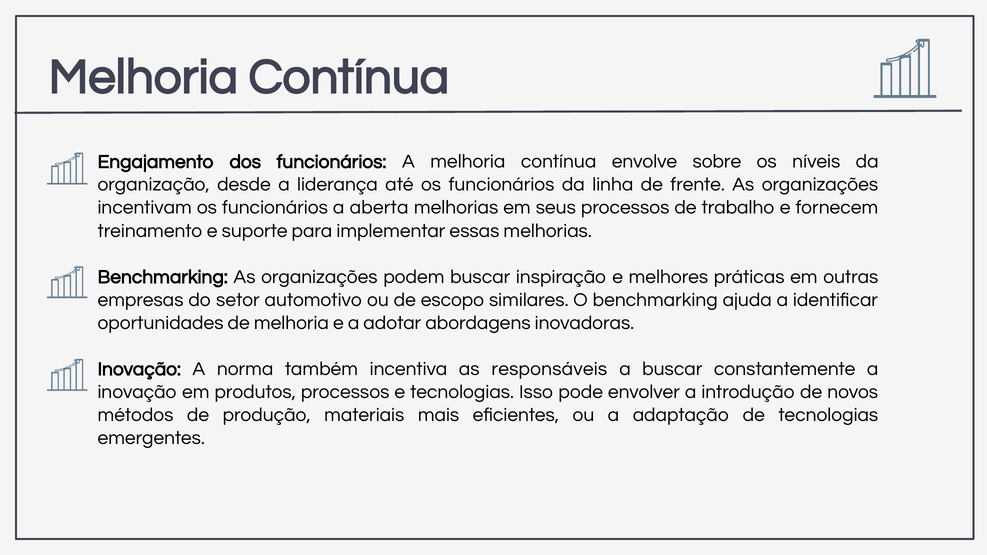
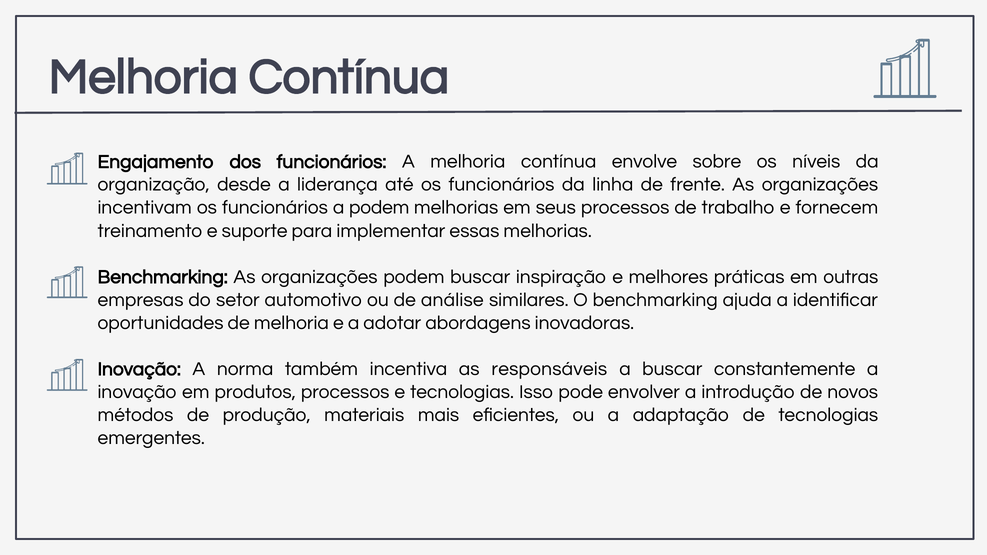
a aberta: aberta -> podem (379, 208)
escopo: escopo -> análise (452, 300)
